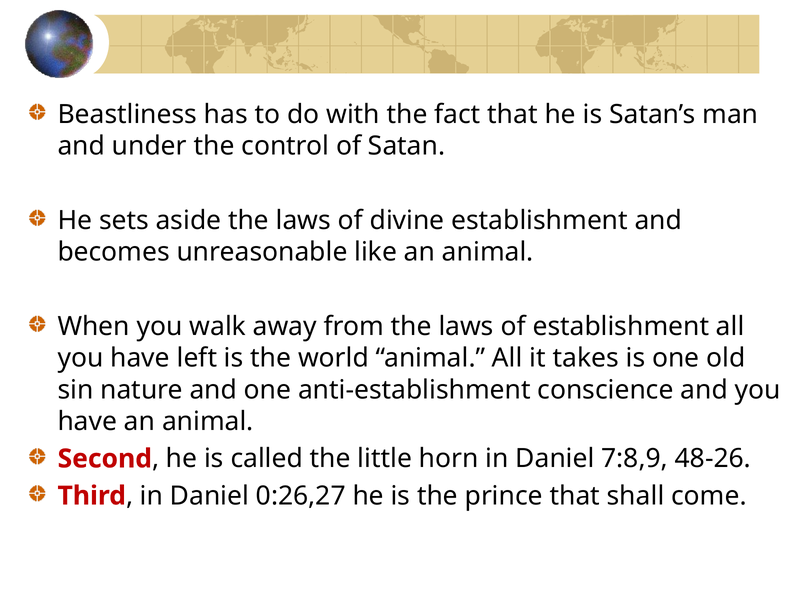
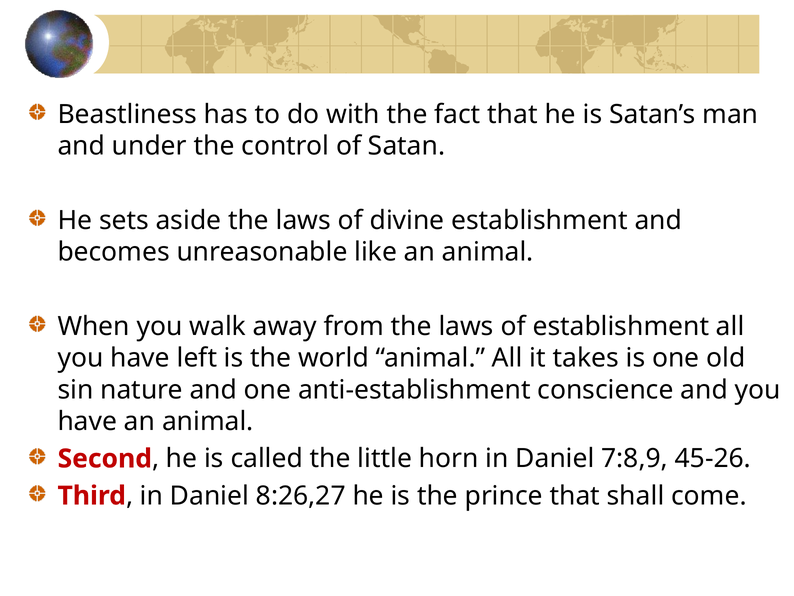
48-26: 48-26 -> 45-26 (713, 458)
0:26,27: 0:26,27 -> 8:26,27 (301, 495)
